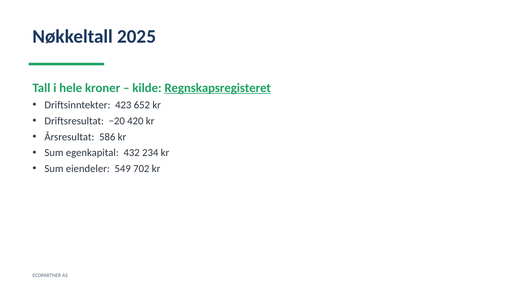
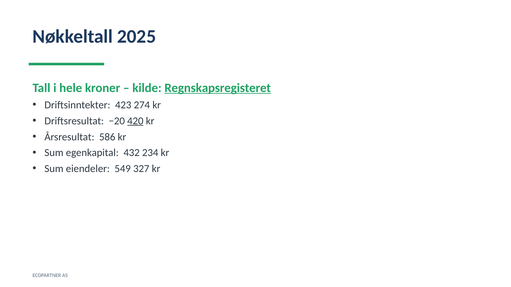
652: 652 -> 274 (142, 105)
420 underline: none -> present (135, 121)
702: 702 -> 327 (141, 169)
